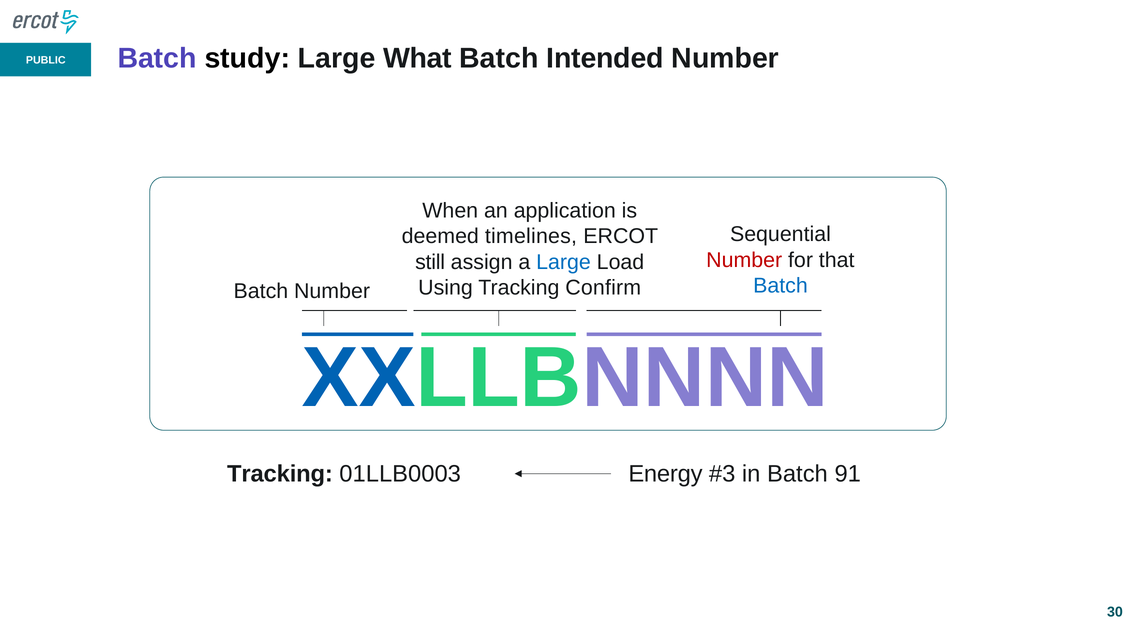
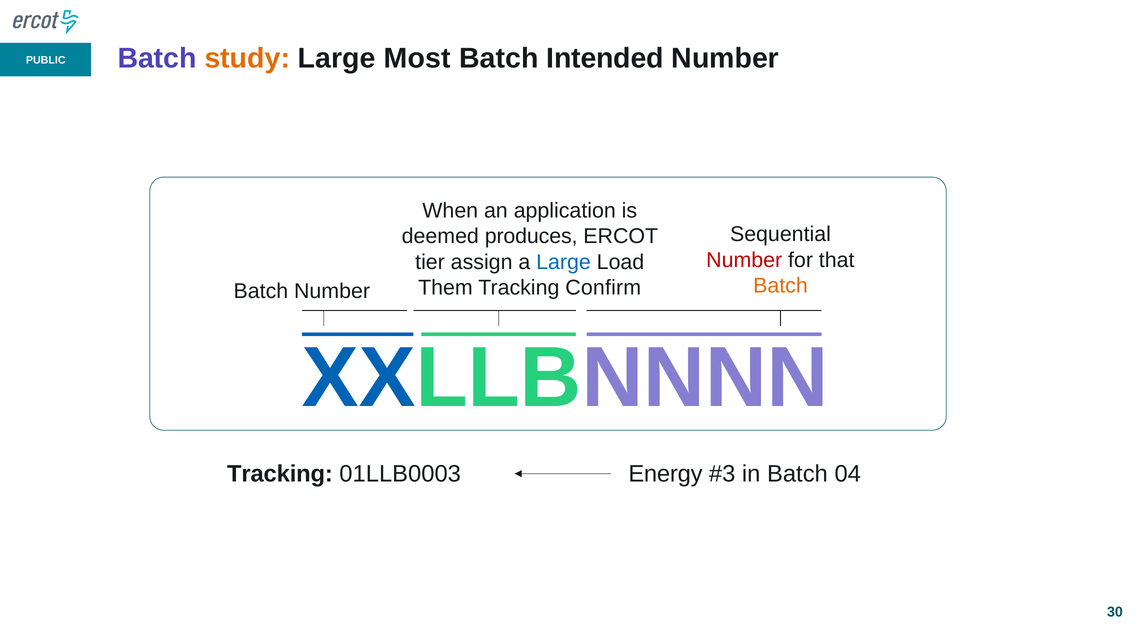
study colour: black -> orange (247, 58)
What: What -> Most (417, 58)
timelines: timelines -> produces (531, 236)
still: still -> tier (430, 262)
Batch colour: blue -> orange (780, 286)
Using: Using -> Them (446, 288)
91: 91 -> 04 (848, 474)
